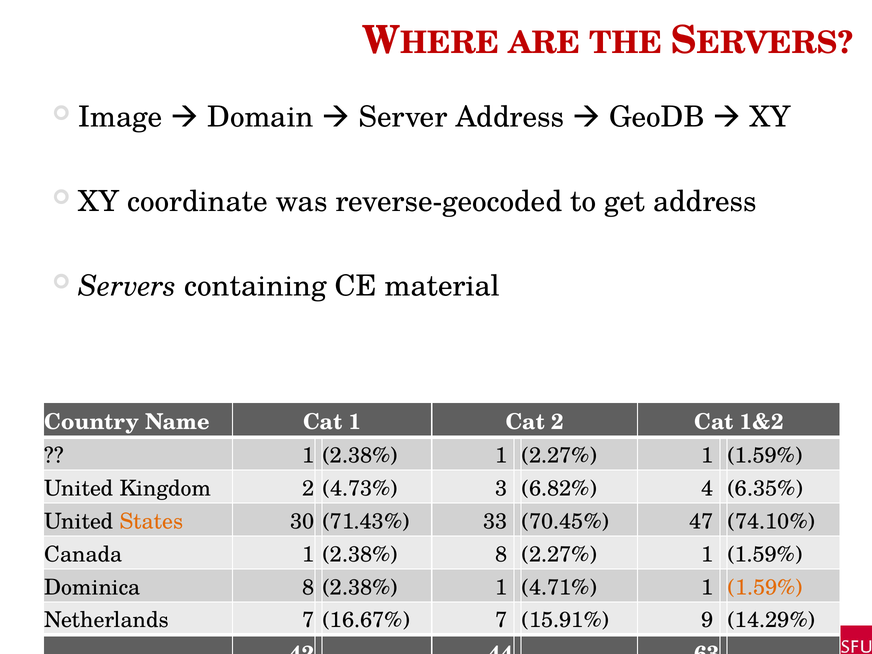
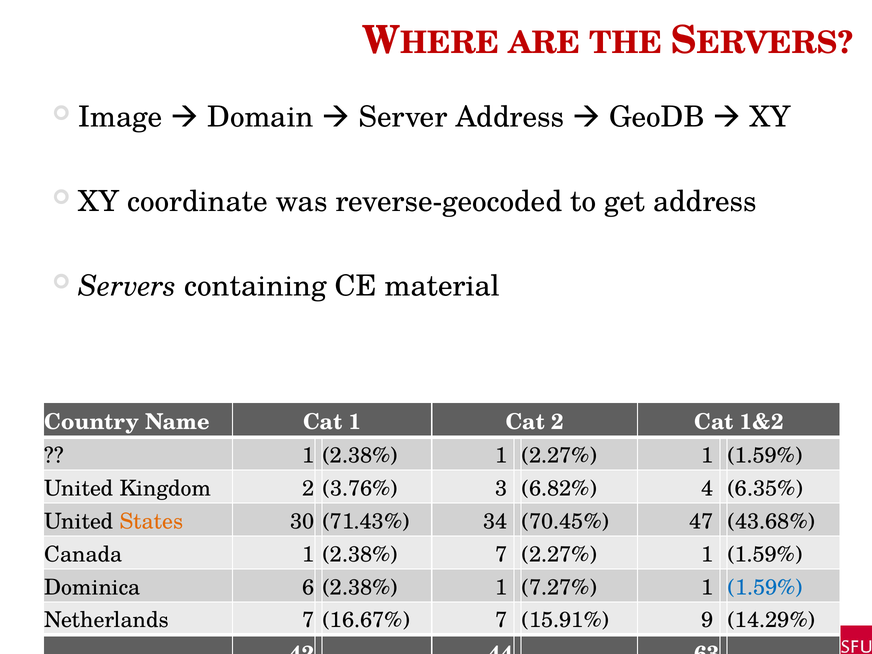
4.73%: 4.73% -> 3.76% (360, 489)
33: 33 -> 34 (495, 521)
74.10%: 74.10% -> 43.68% (771, 521)
2.38% 8: 8 -> 7 (501, 554)
Dominica 8: 8 -> 6 (308, 587)
4.71%: 4.71% -> 7.27% (559, 587)
1.59% colour: orange -> blue (765, 587)
